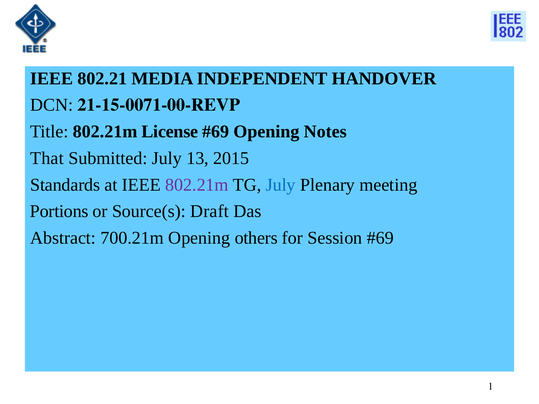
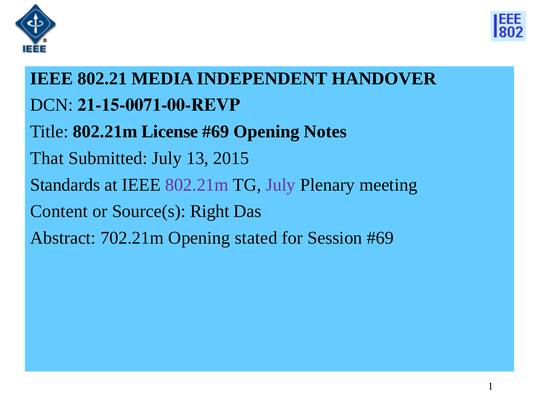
July colour: blue -> purple (281, 185)
Portions: Portions -> Content (59, 211)
Draft: Draft -> Right (210, 211)
700.21m: 700.21m -> 702.21m (132, 238)
others: others -> stated (256, 238)
